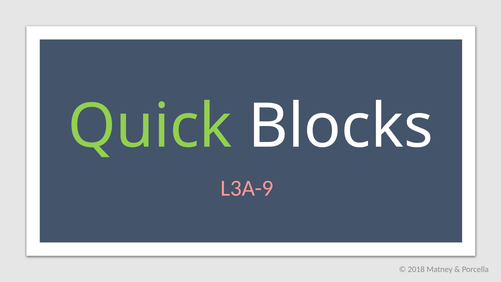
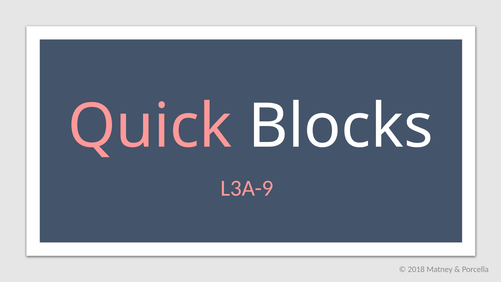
Quick colour: light green -> pink (150, 126)
